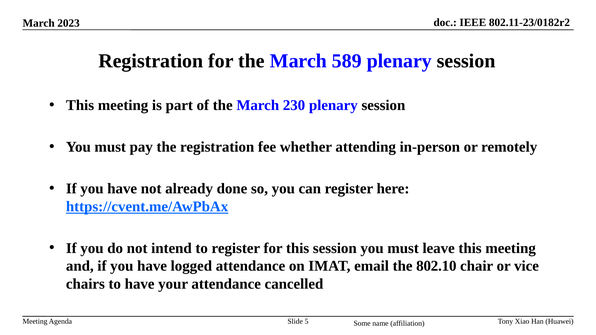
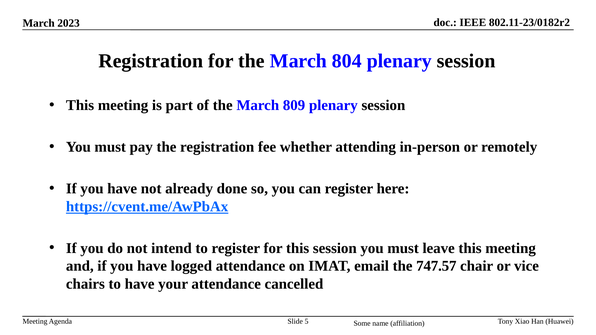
589: 589 -> 804 (347, 61)
230: 230 -> 809 (294, 105)
802.10: 802.10 -> 747.57 (436, 266)
